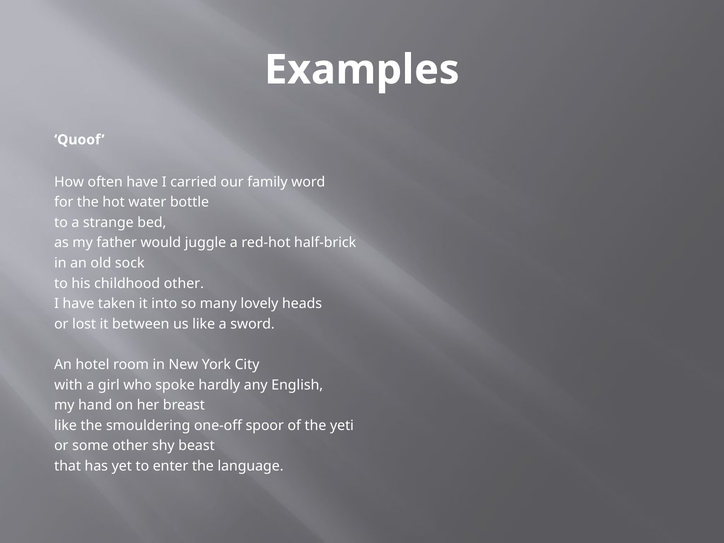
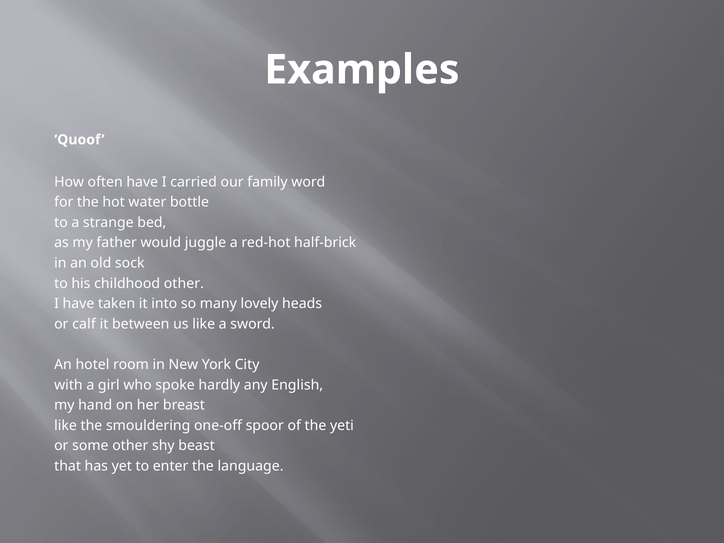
lost: lost -> calf (84, 324)
